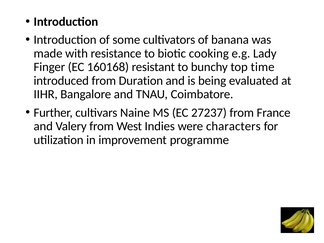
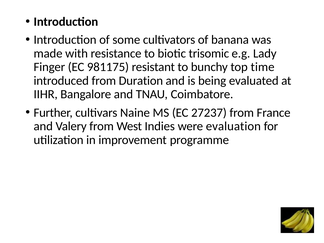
cooking: cooking -> trisomic (209, 53)
160168: 160168 -> 981175 (108, 67)
characters: characters -> evaluation (233, 126)
